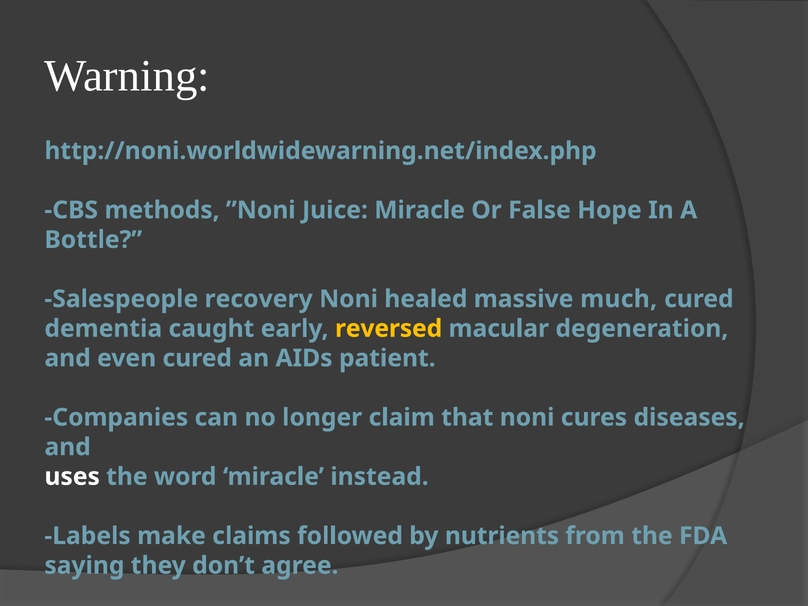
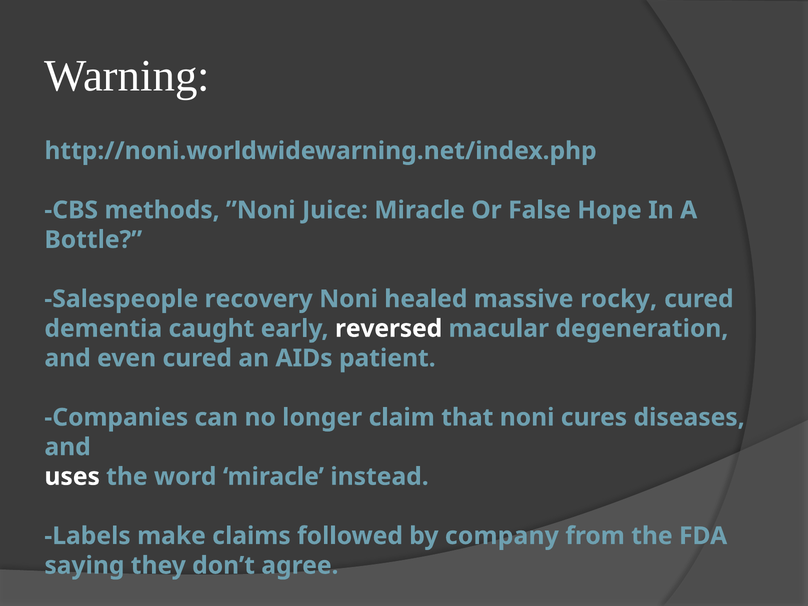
much: much -> rocky (619, 299)
reversed colour: yellow -> white (389, 329)
nutrients: nutrients -> company (502, 536)
